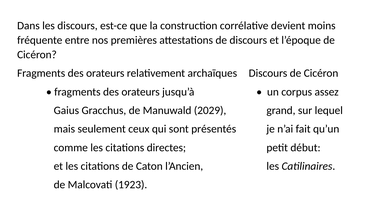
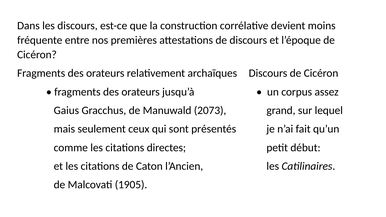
2029: 2029 -> 2073 (210, 110)
1923: 1923 -> 1905 (131, 185)
